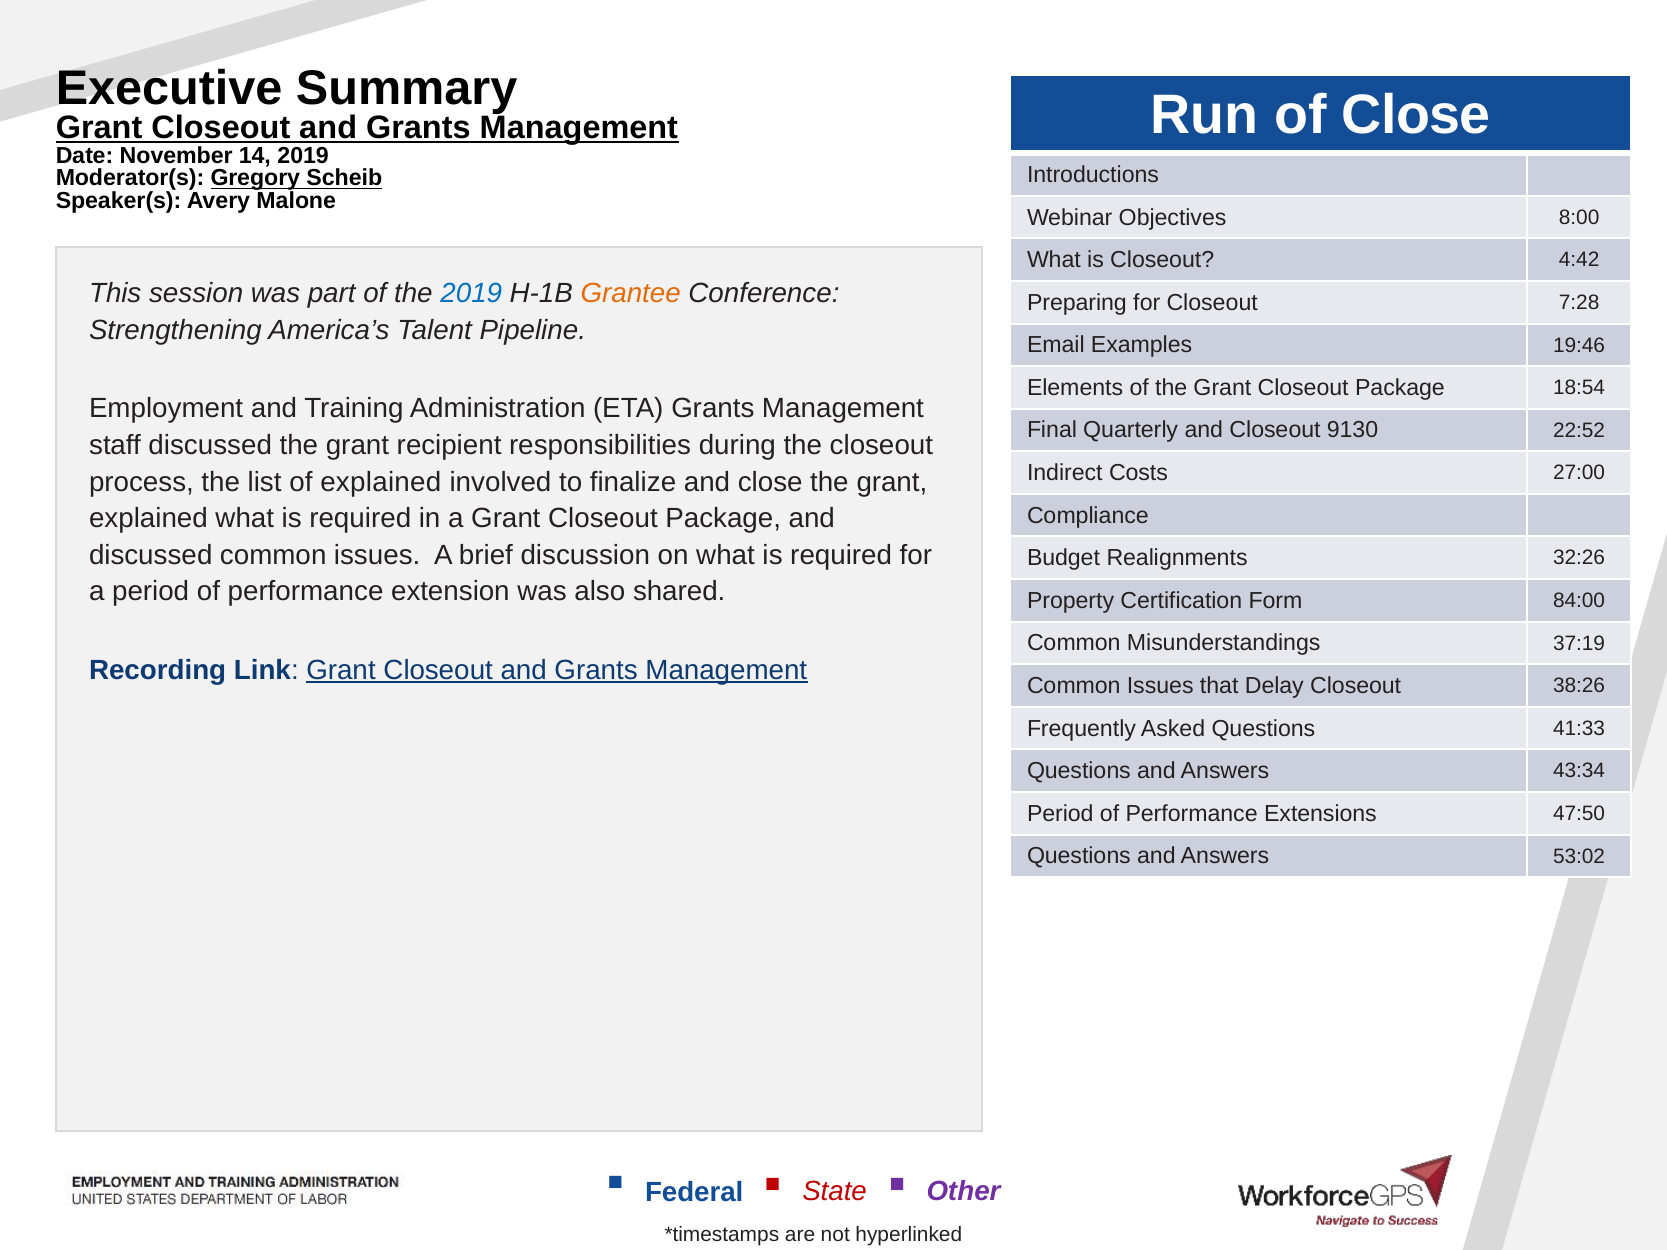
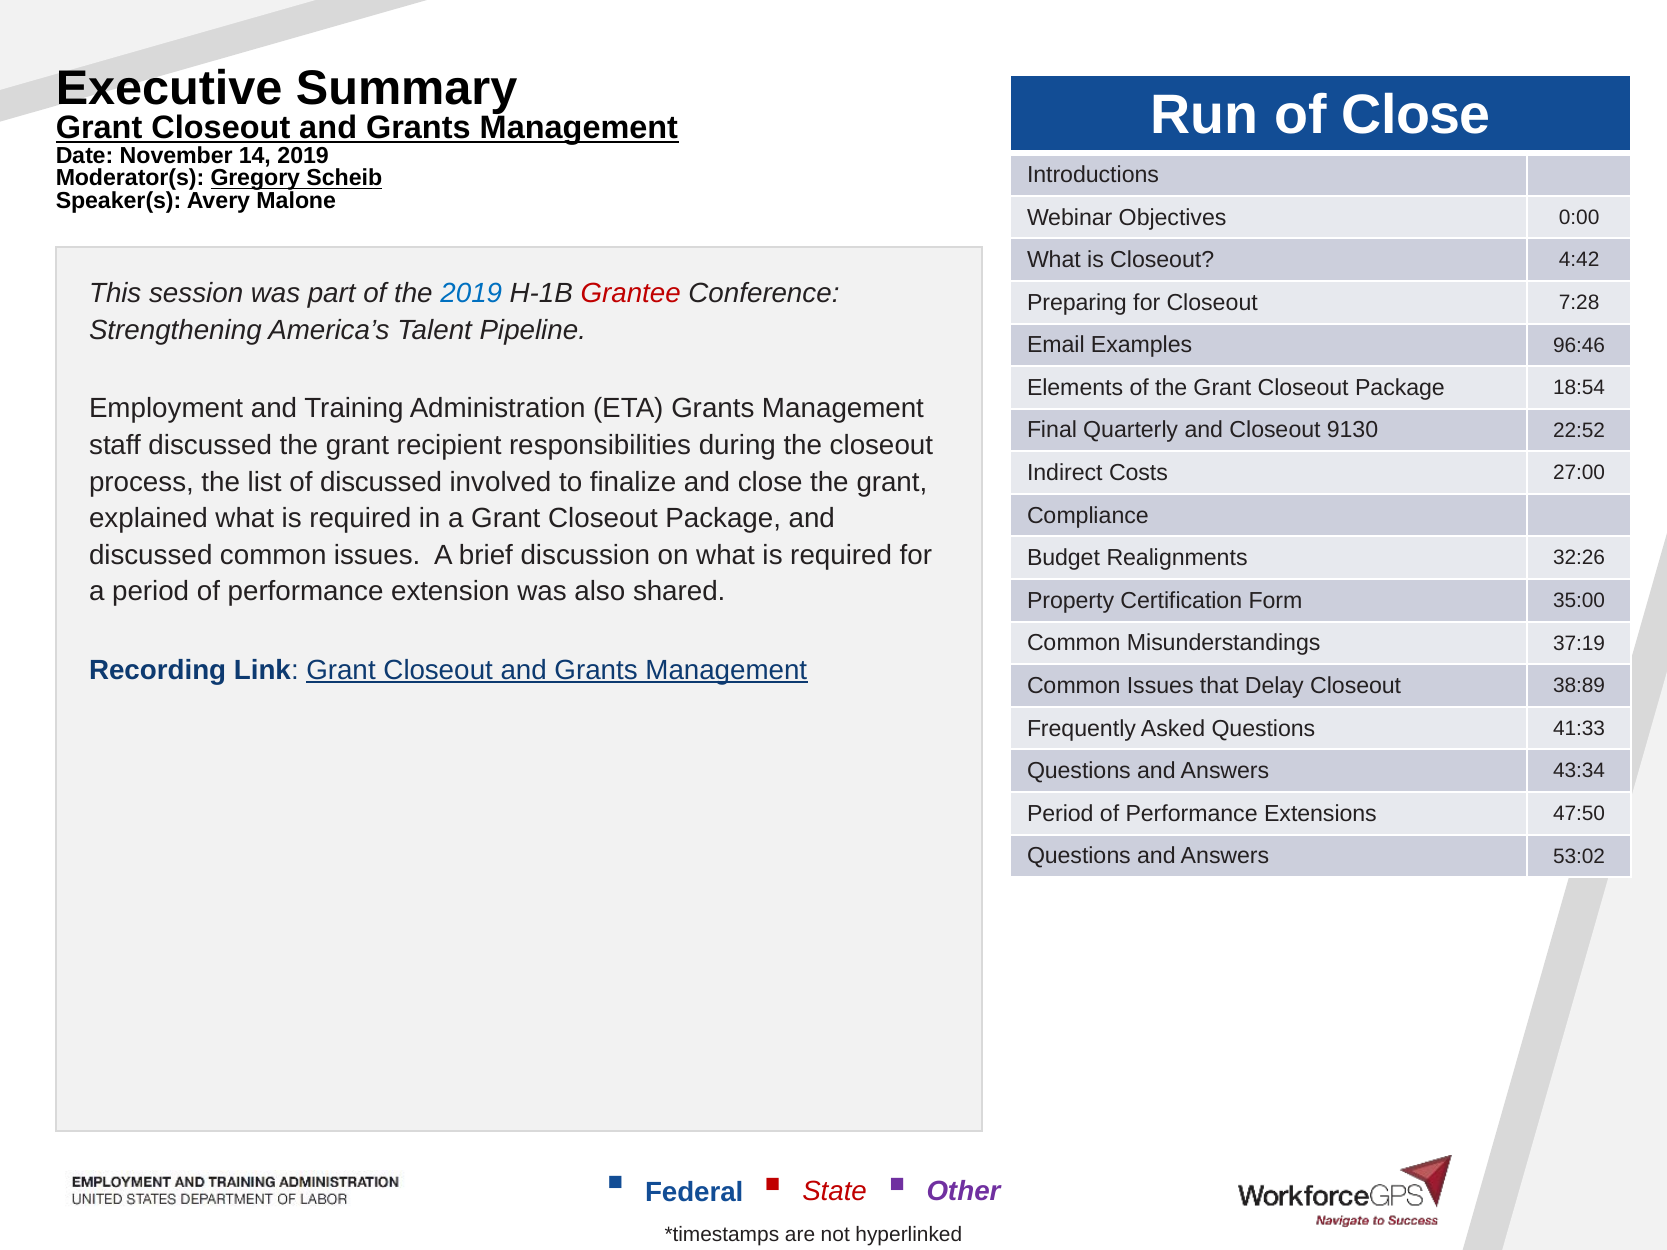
8:00: 8:00 -> 0:00 (1579, 217)
Grantee colour: orange -> red (631, 294)
19:46: 19:46 -> 96:46 (1579, 345)
of explained: explained -> discussed (381, 482)
84:00: 84:00 -> 35:00 (1579, 601)
38:26: 38:26 -> 38:89 (1579, 686)
